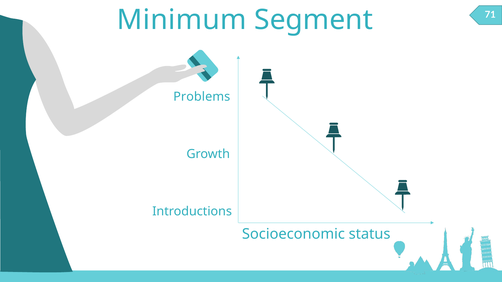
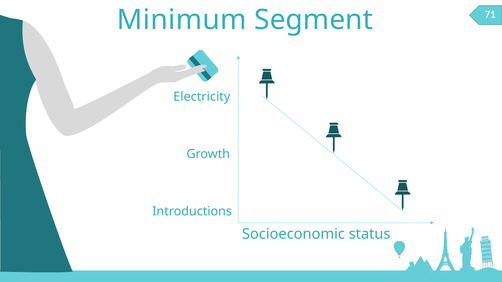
Problems: Problems -> Electricity (202, 97)
